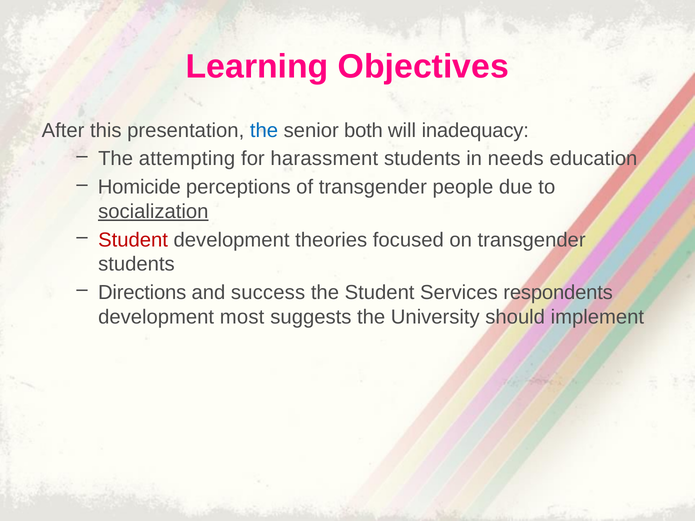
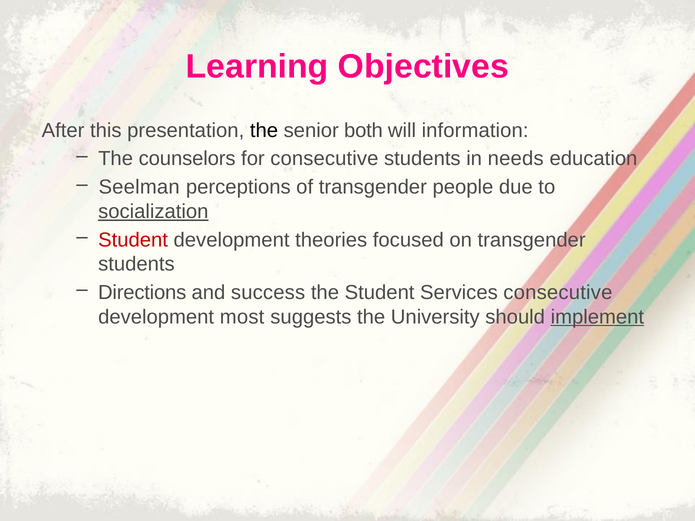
the colour: blue -> black (264, 131)
inadequacy: inadequacy -> information (475, 131)
attempting: attempting -> counselors (187, 159)
for harassment: harassment -> consecutive (324, 159)
Homicide: Homicide -> Seelman (139, 187)
Services respondents: respondents -> consecutive (558, 293)
implement underline: none -> present (597, 317)
